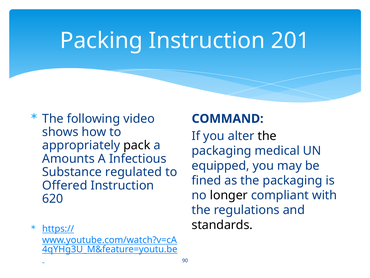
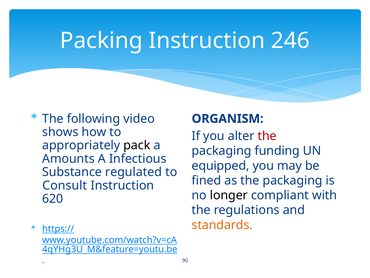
201: 201 -> 246 (290, 41)
COMMAND: COMMAND -> ORGANISM (228, 119)
the colour: black -> red (267, 136)
medical: medical -> funding (277, 151)
Offered: Offered -> Consult (65, 185)
standards colour: black -> orange (222, 225)
